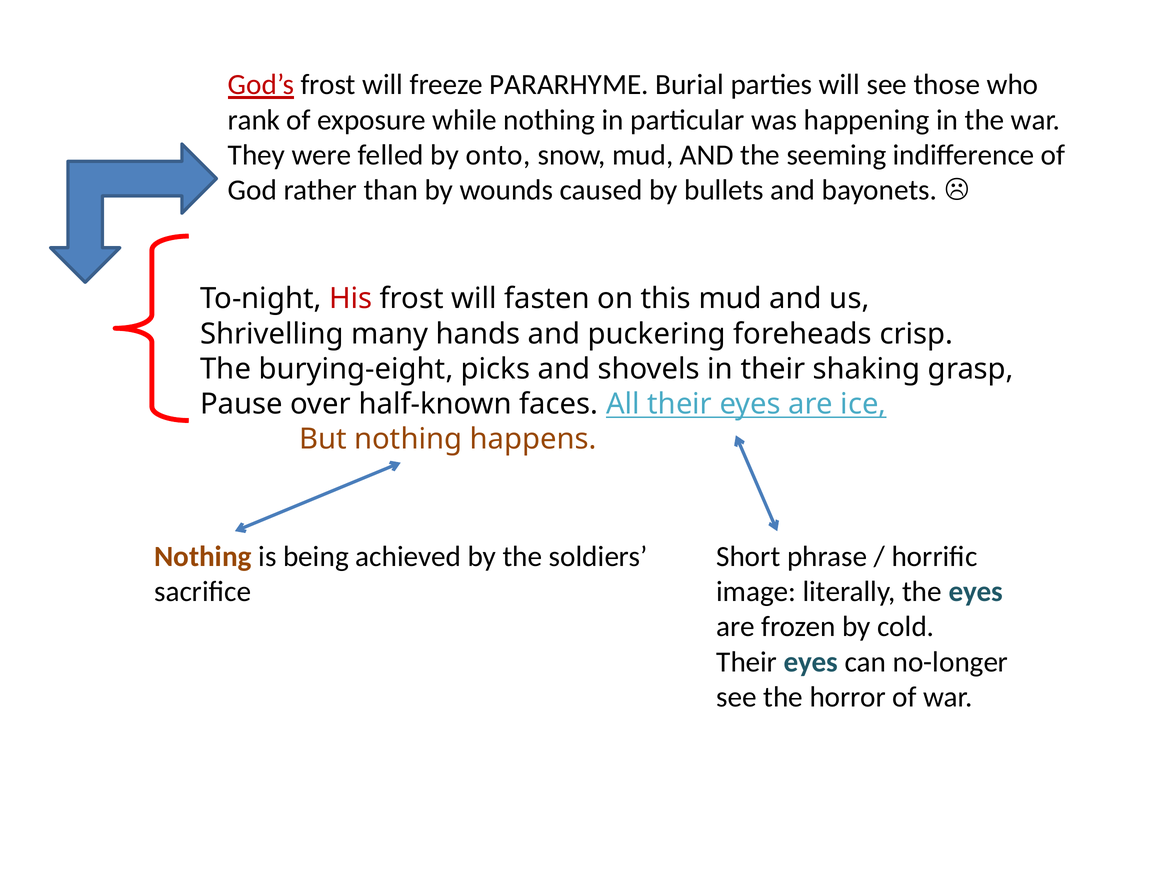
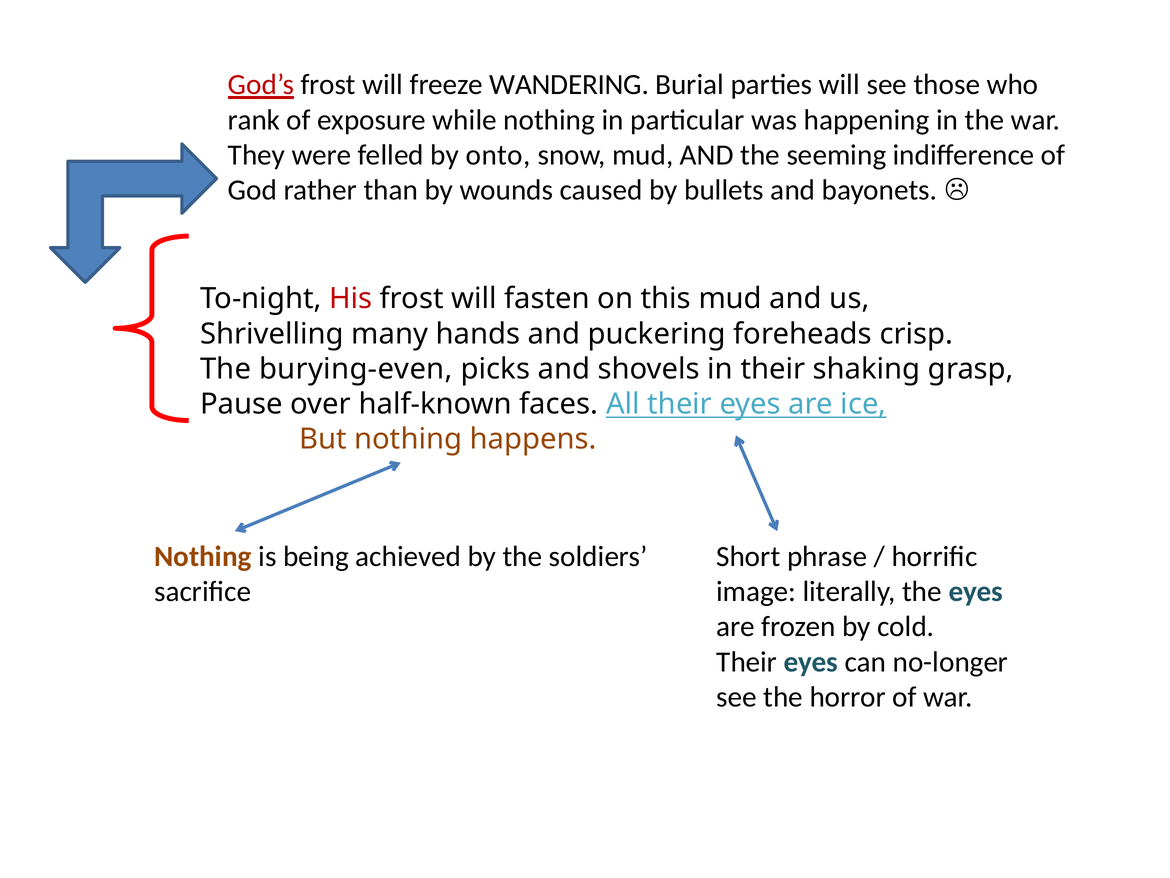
PARARHYME: PARARHYME -> WANDERING (569, 85)
burying-eight: burying-eight -> burying-even (356, 369)
